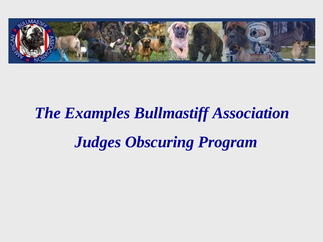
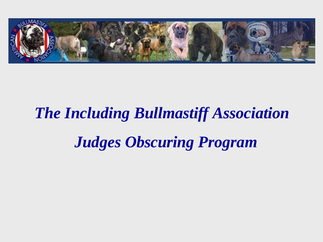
Examples: Examples -> Including (97, 113)
